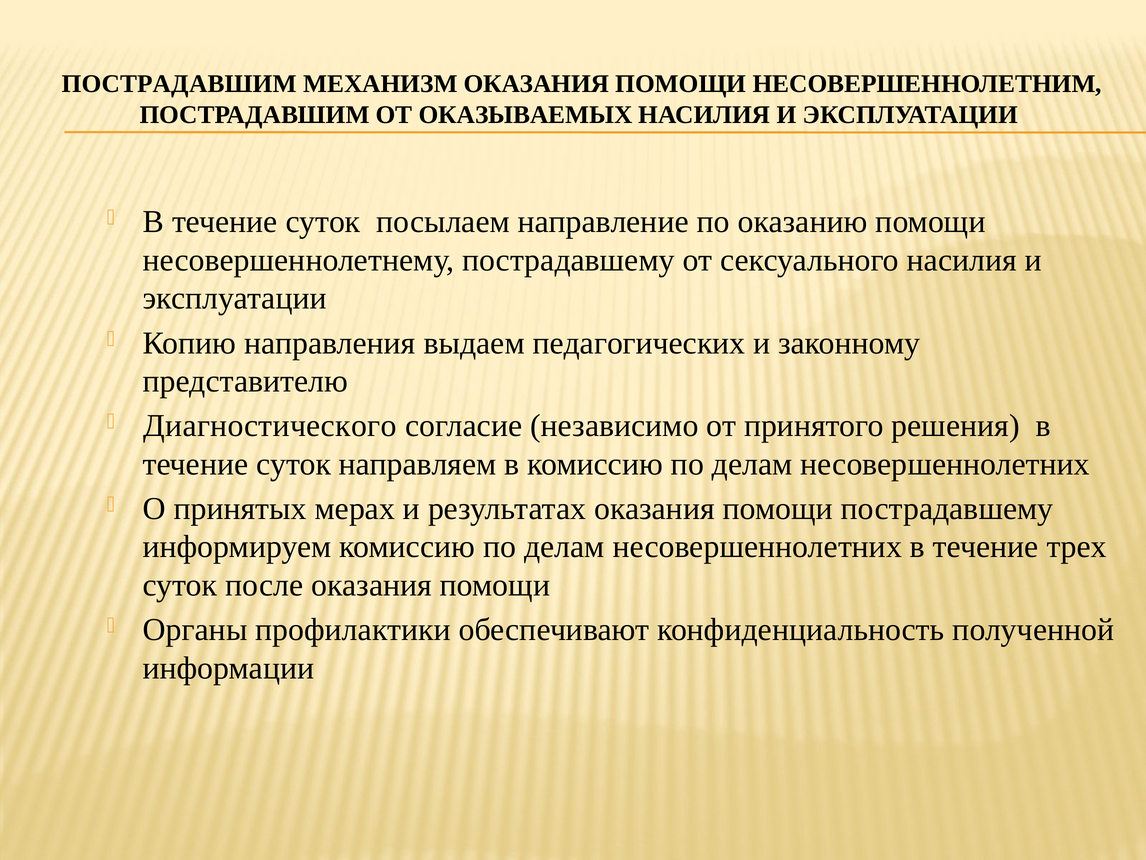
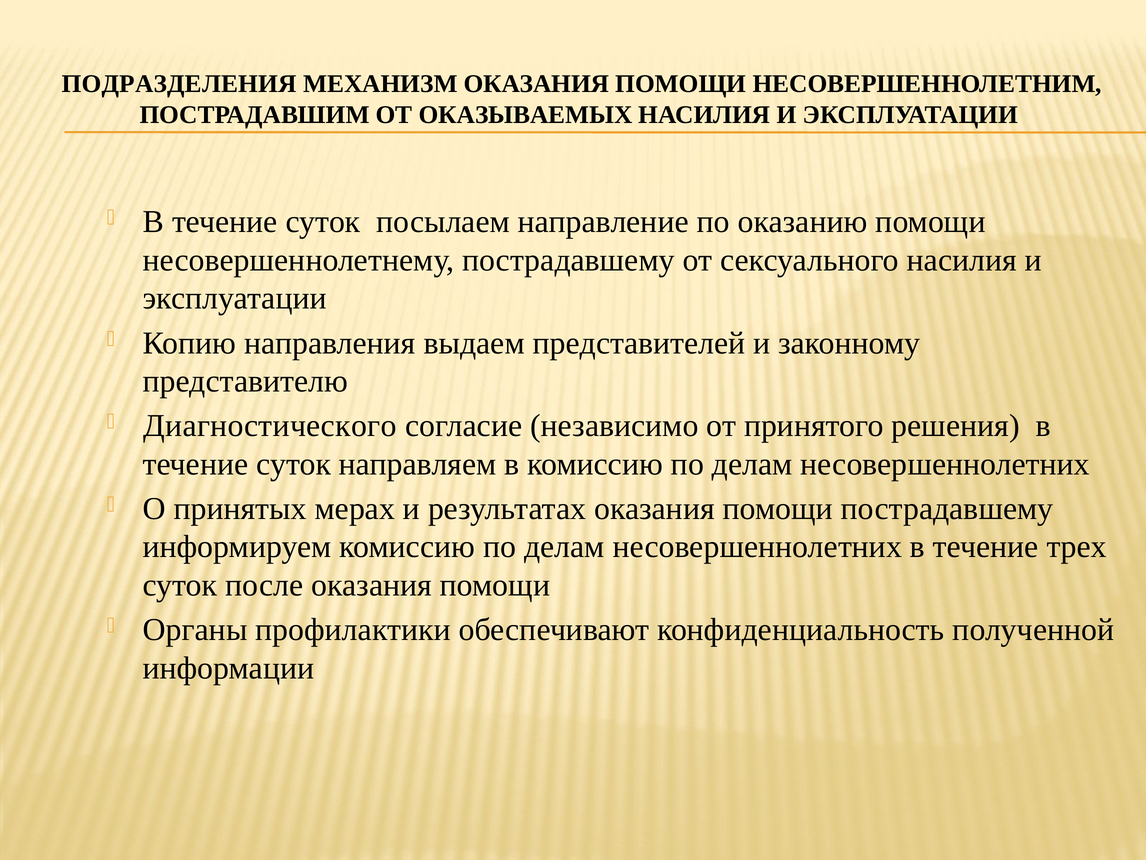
ПОСТРАДАВШИМ: ПОСТРАДАВШИМ -> ПОДРАЗДЕЛЕНИЯ (179, 84)
педагогических: педагогических -> представителей (639, 343)
